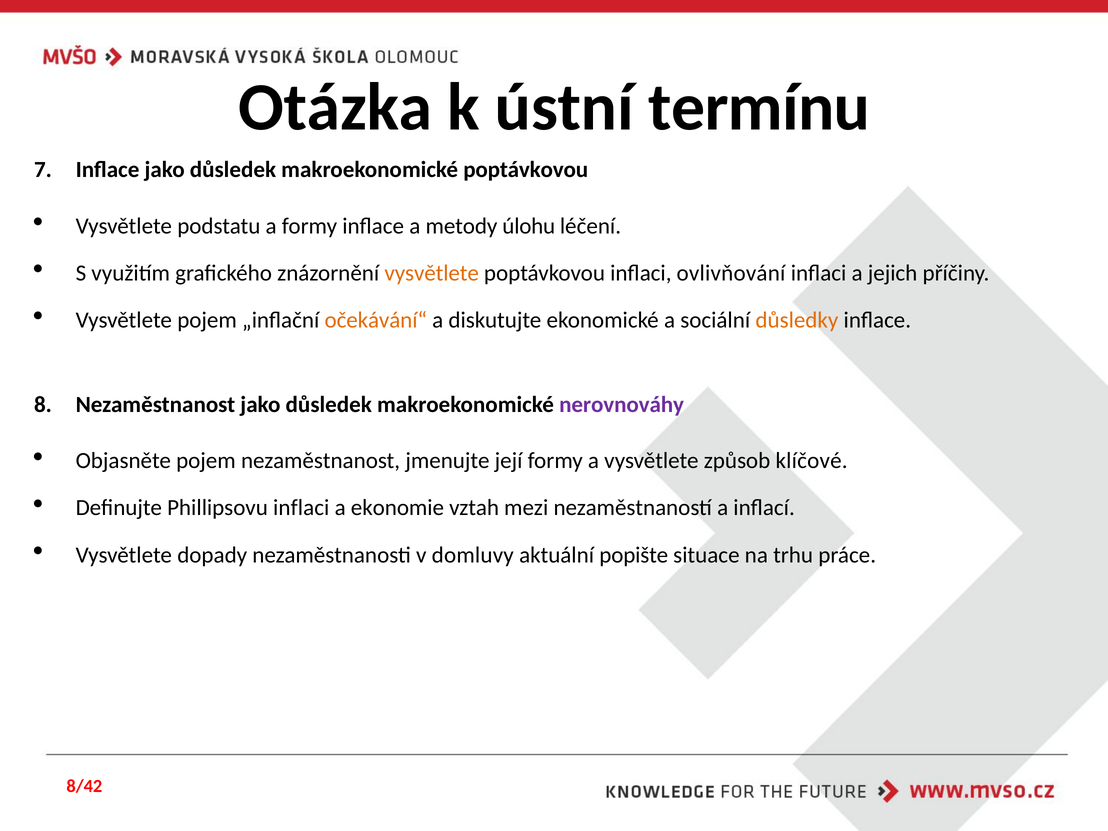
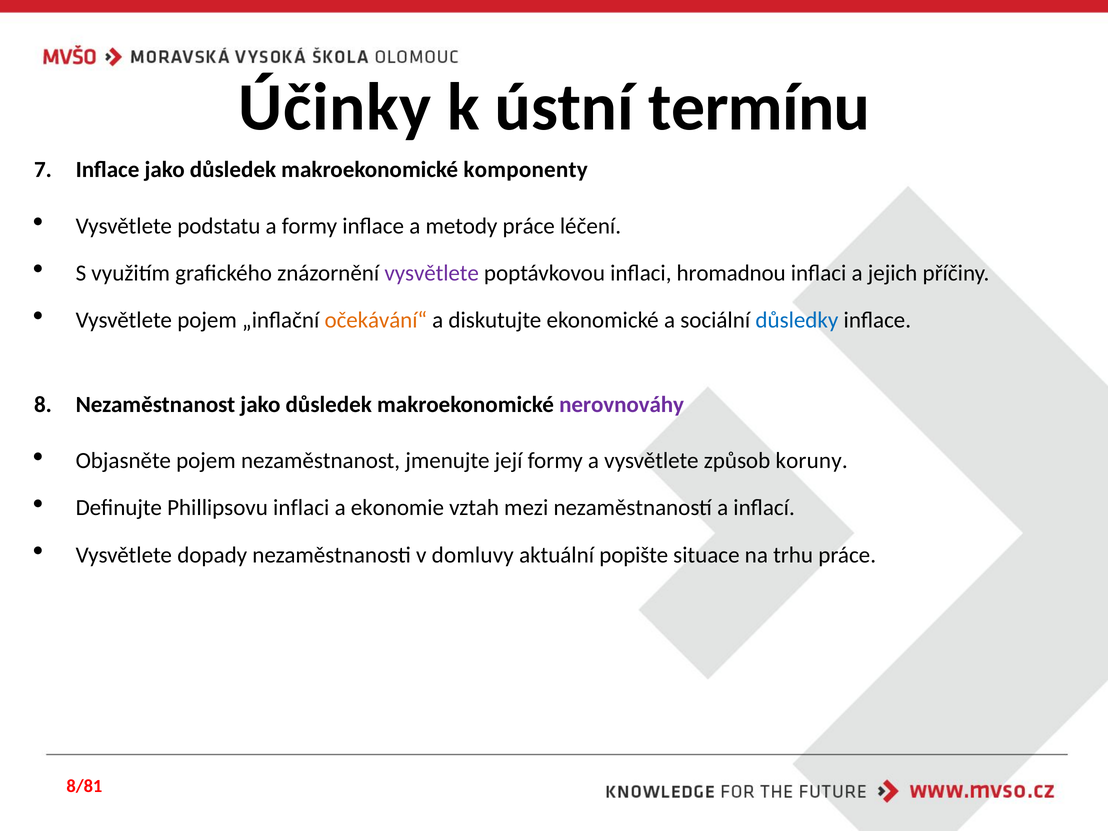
Otázka: Otázka -> Účinky (335, 107)
makroekonomické poptávkovou: poptávkovou -> komponenty (526, 170)
metody úlohu: úlohu -> práce (529, 226)
vysvětlete colour: orange -> purple (432, 273)
ovlivňování: ovlivňování -> hromadnou (731, 273)
důsledky colour: orange -> blue (797, 320)
klíčové: klíčové -> koruny (812, 461)
8/42: 8/42 -> 8/81 (84, 786)
